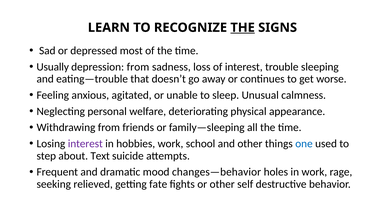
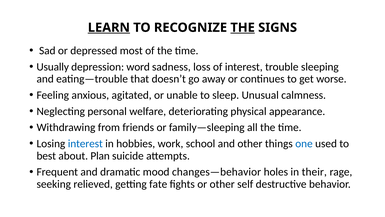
LEARN underline: none -> present (109, 28)
depression from: from -> word (138, 67)
interest colour: purple -> blue (85, 143)
step: step -> best (46, 156)
Text: Text -> Plan (100, 156)
in work: work -> their (314, 172)
